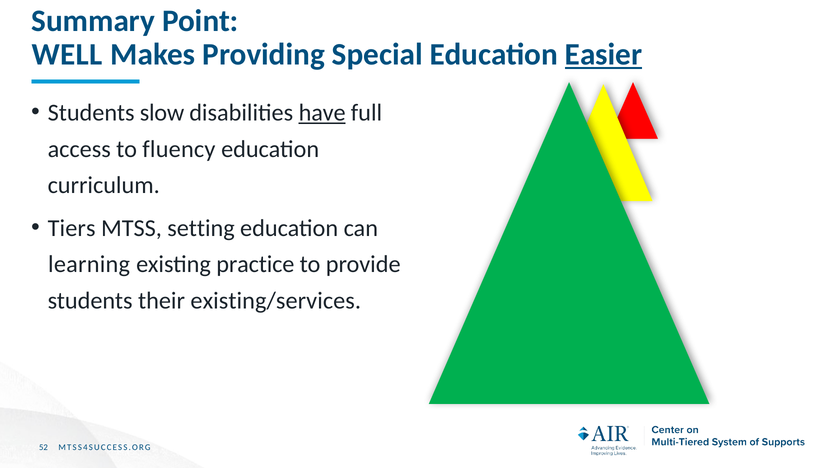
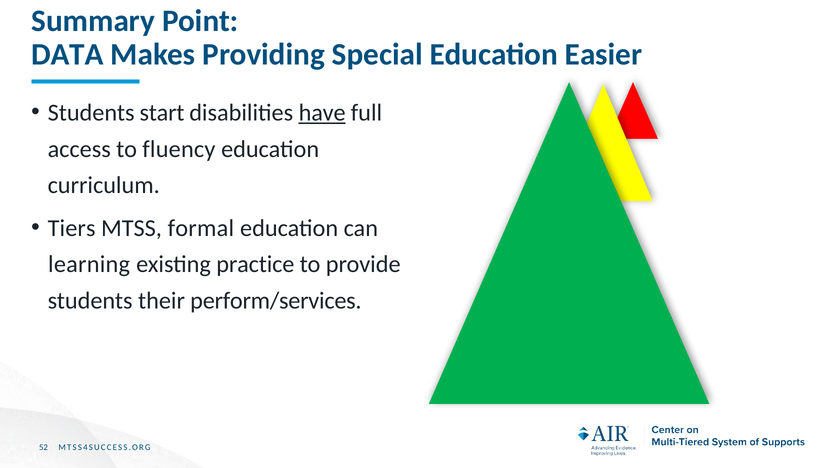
WELL: WELL -> DATA (67, 55)
Easier underline: present -> none (604, 55)
slow: slow -> start (162, 113)
setting: setting -> formal (201, 228)
existing/services: existing/services -> perform/services (276, 301)
